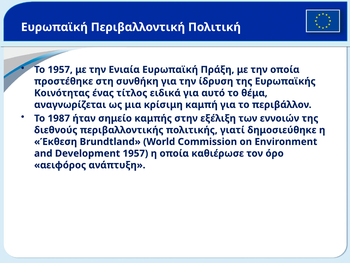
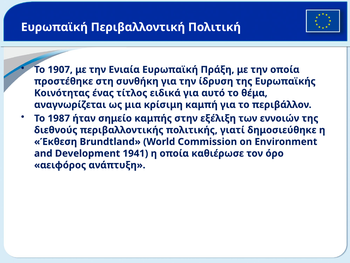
Το 1957: 1957 -> 1907 (60, 70)
Development 1957: 1957 -> 1941 (135, 153)
